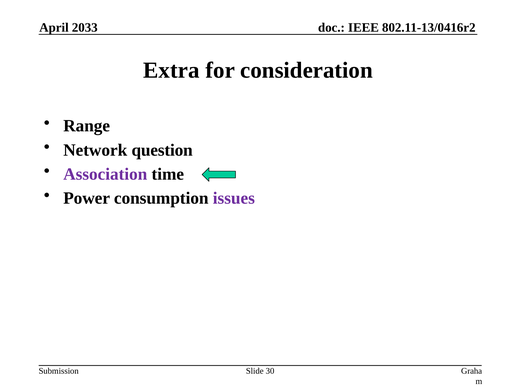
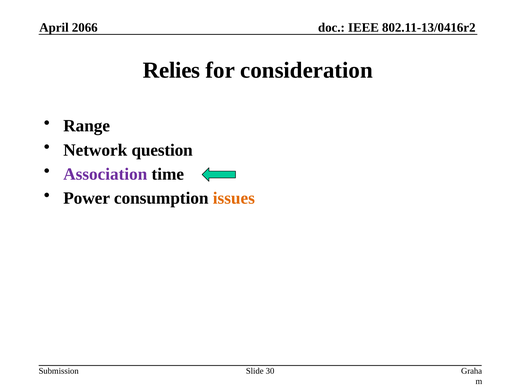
2033: 2033 -> 2066 (85, 28)
Extra: Extra -> Relies (172, 70)
issues colour: purple -> orange (234, 198)
